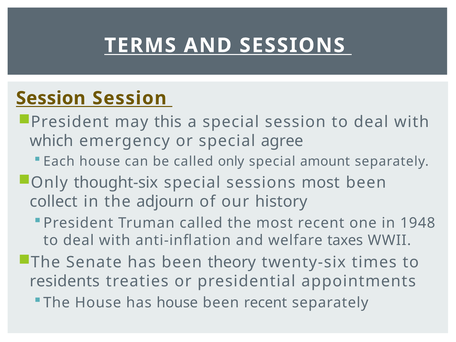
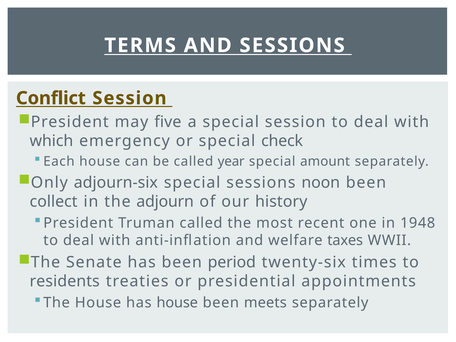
Session: Session -> Conflict (51, 98)
this: this -> five (168, 122)
agree: agree -> check (282, 141)
called only: only -> year (231, 161)
thought-six: thought-six -> adjourn-six (116, 183)
sessions most: most -> noon (321, 183)
theory: theory -> period (232, 262)
been recent: recent -> meets (265, 303)
